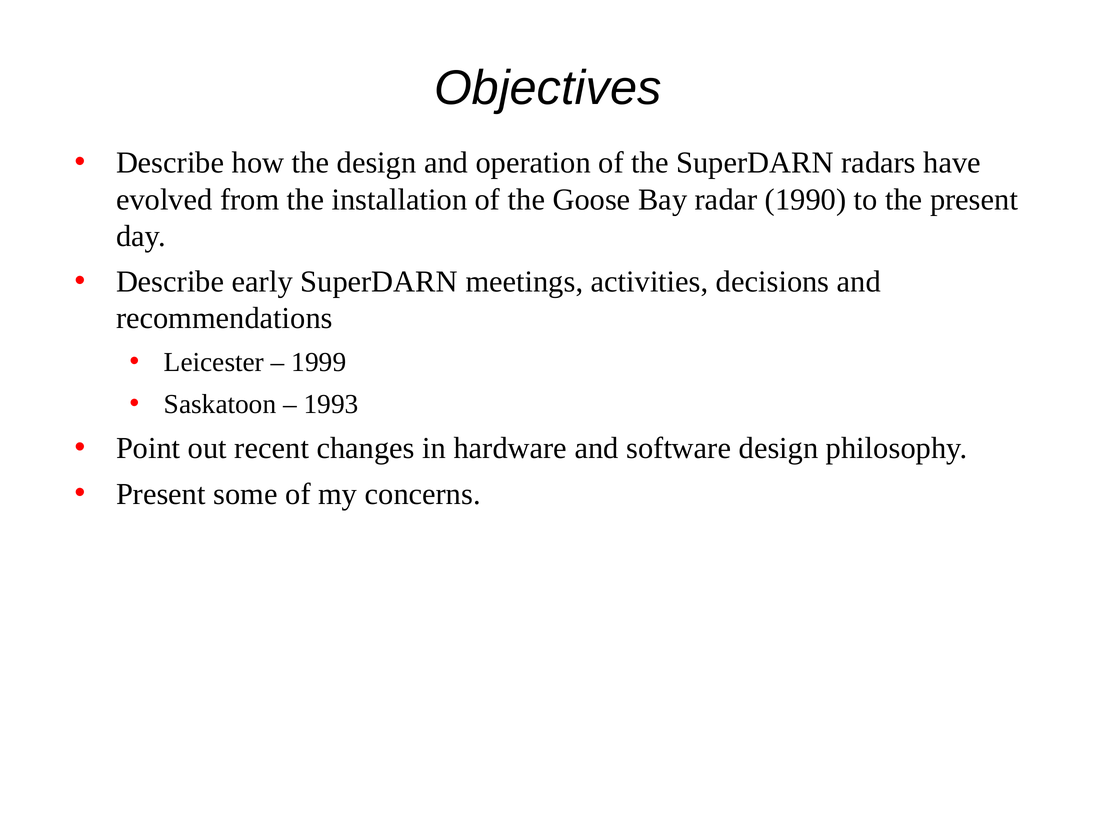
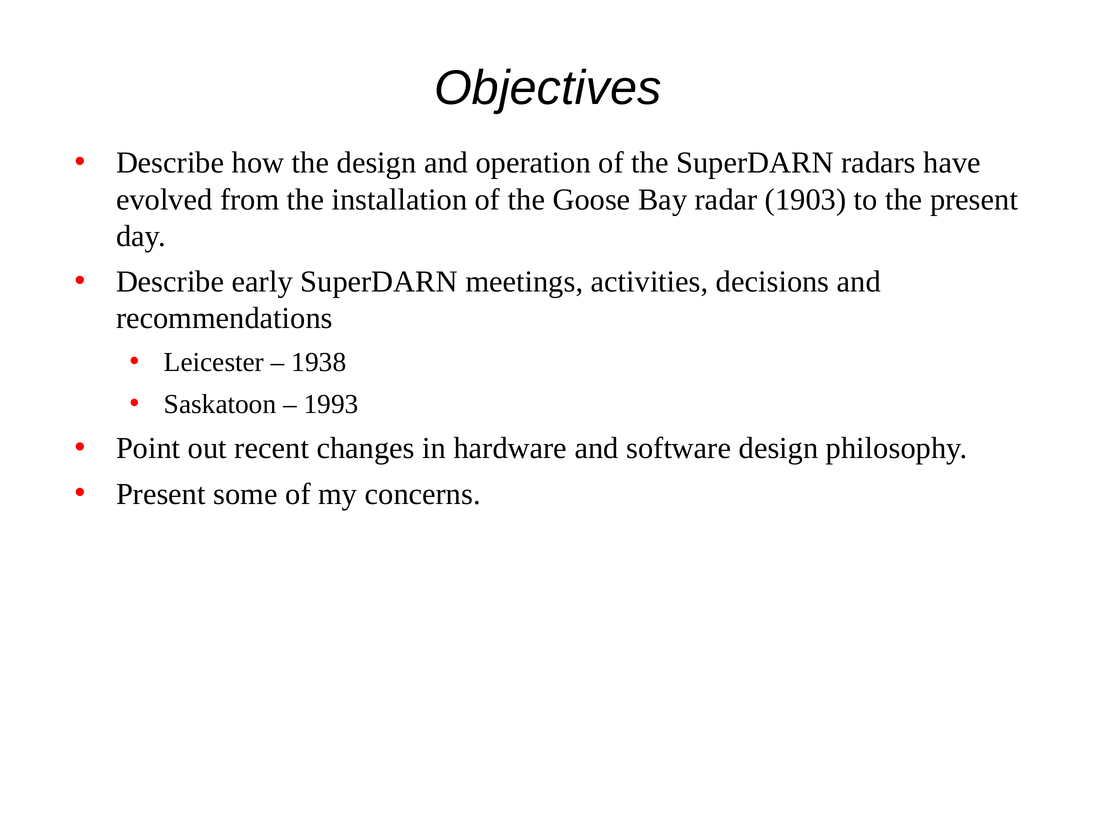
1990: 1990 -> 1903 (806, 200)
1999: 1999 -> 1938 (319, 362)
